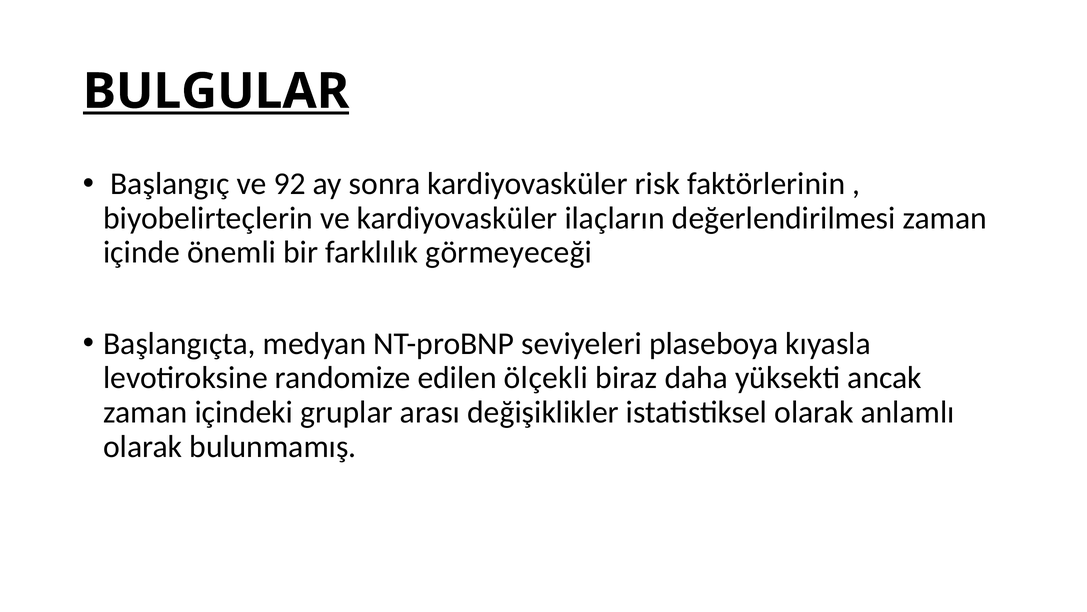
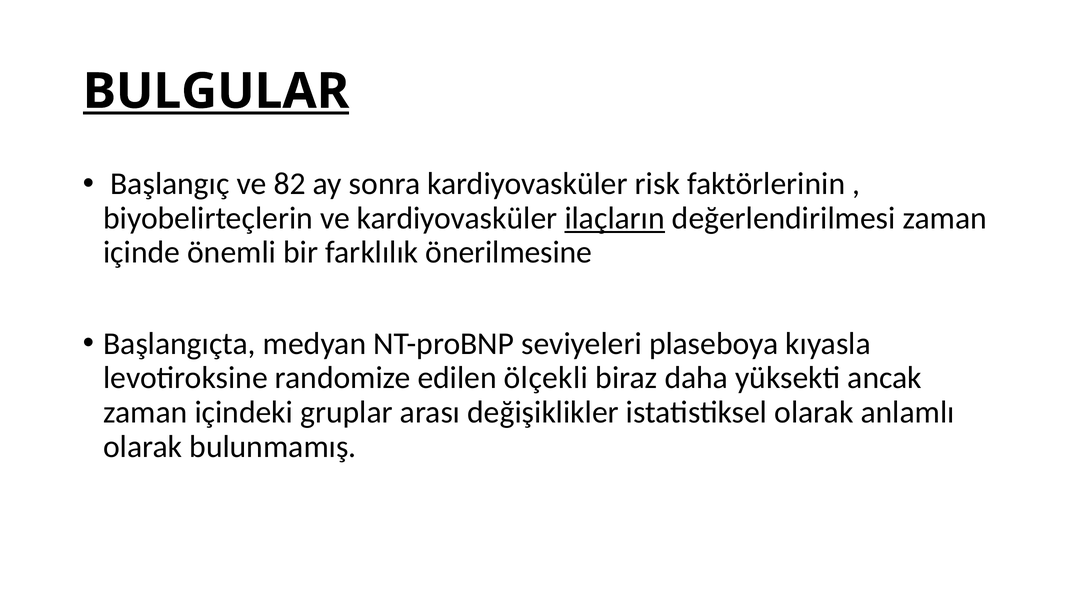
92: 92 -> 82 (290, 184)
ilaçların underline: none -> present (615, 218)
görmeyeceği: görmeyeceği -> önerilmesine (509, 252)
